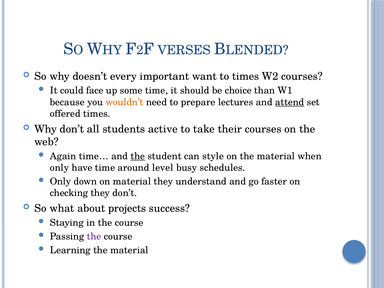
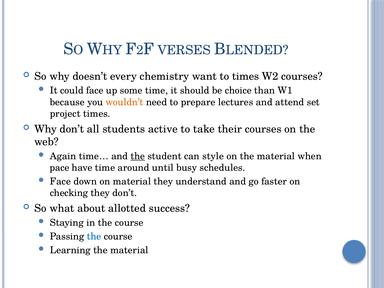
important: important -> chemistry (164, 76)
attend underline: present -> none (290, 102)
offered: offered -> project (65, 114)
only: only -> pace (60, 168)
level: level -> until (163, 168)
Only: Only -> Face (60, 181)
projects: projects -> allotted (127, 208)
the colour: purple -> blue (94, 236)
